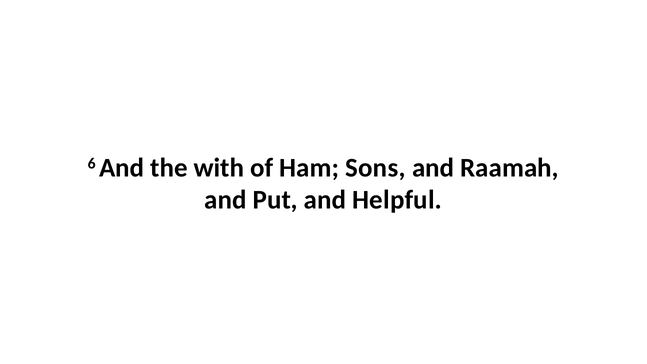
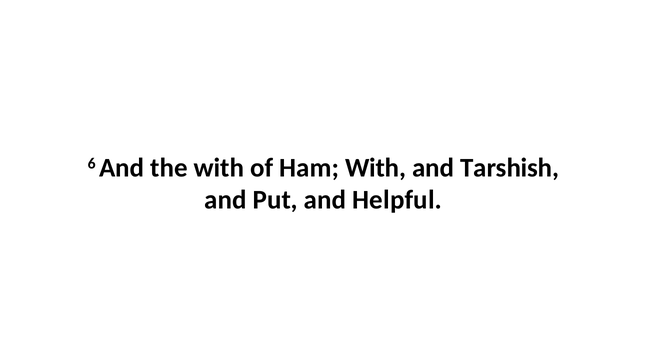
Ham Sons: Sons -> With (376, 168)
Raamah: Raamah -> Tarshish (510, 168)
